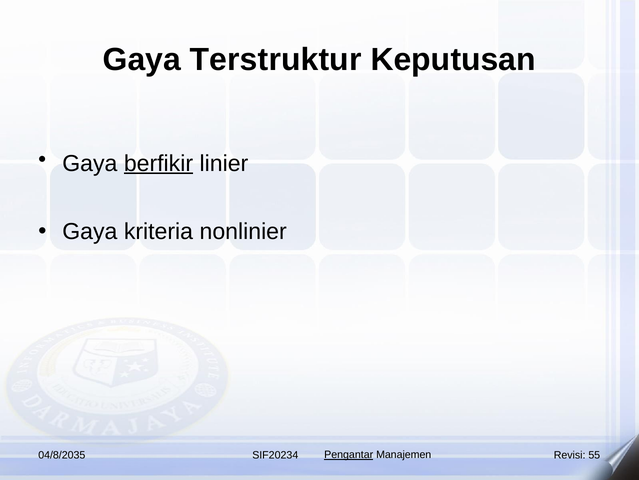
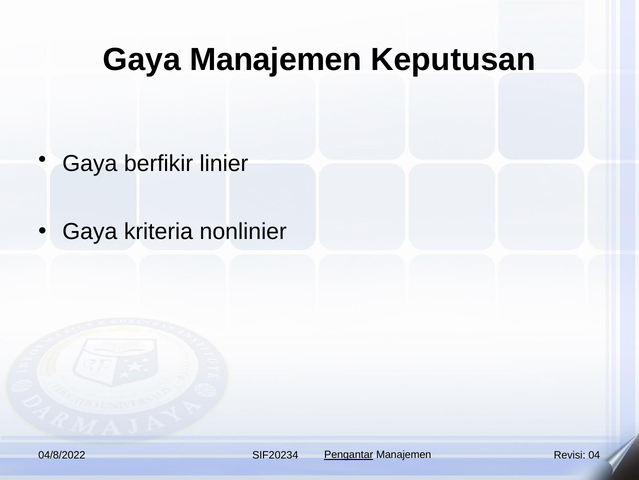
Gaya Terstruktur: Terstruktur -> Manajemen (276, 60)
berfikir underline: present -> none (158, 163)
04/8/2035: 04/8/2035 -> 04/8/2022 (62, 454)
55: 55 -> 04 (594, 455)
